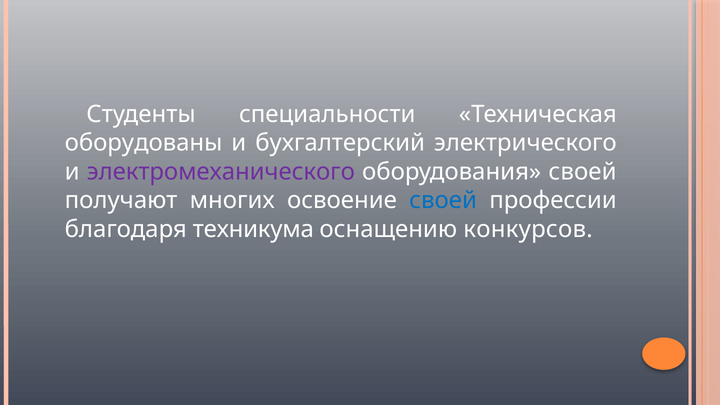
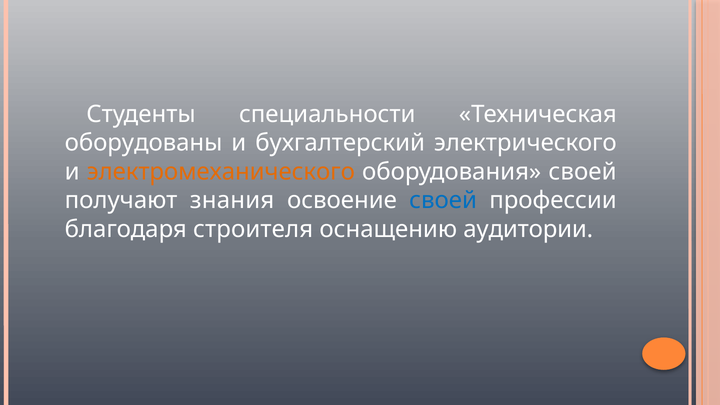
электромеханического colour: purple -> orange (221, 172)
многих: многих -> знания (232, 201)
техникума: техникума -> строителя (253, 229)
конкурсов: конкурсов -> аудитории (528, 229)
